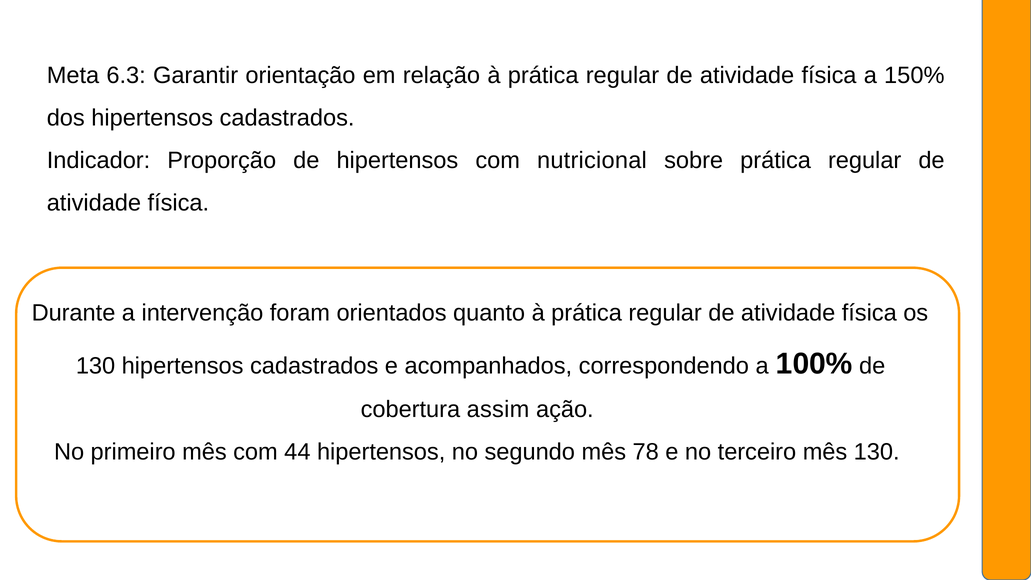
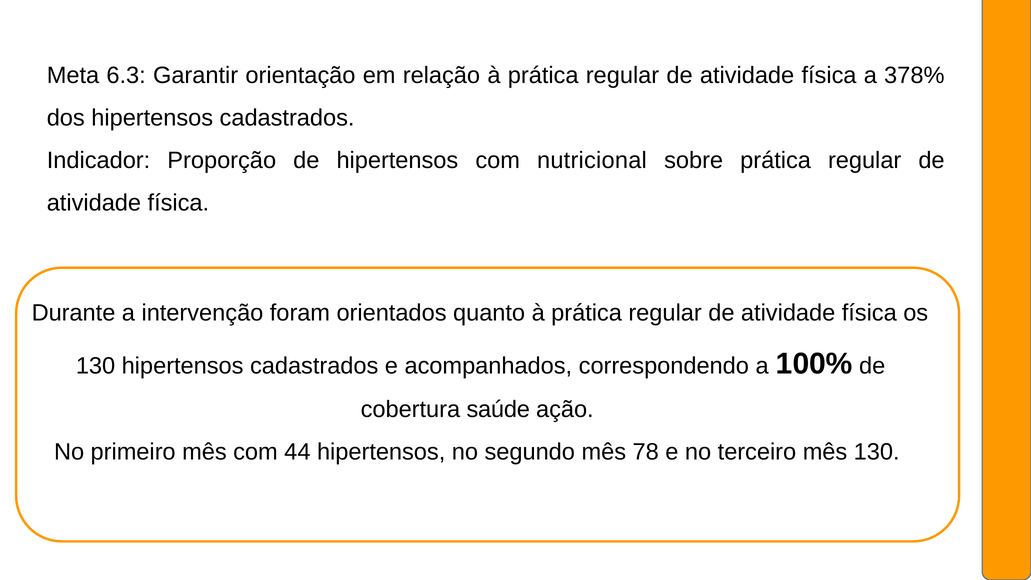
150%: 150% -> 378% (914, 76)
assim: assim -> saúde (498, 410)
